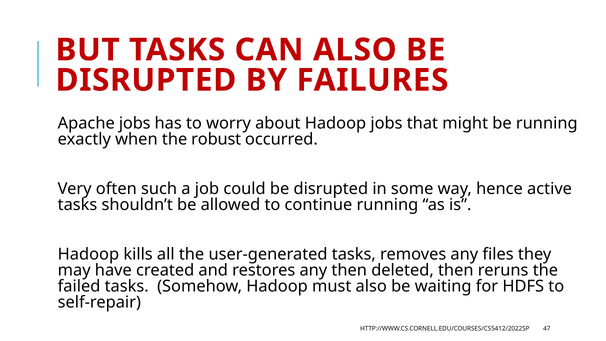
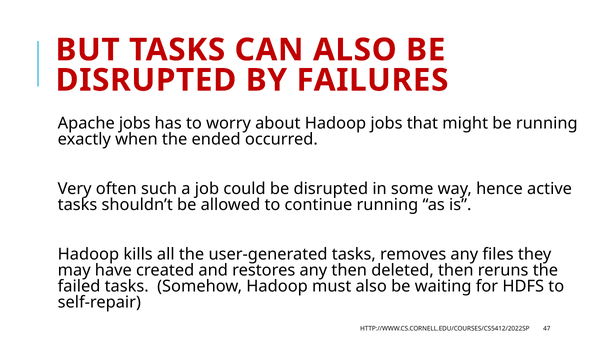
robust: robust -> ended (216, 139)
